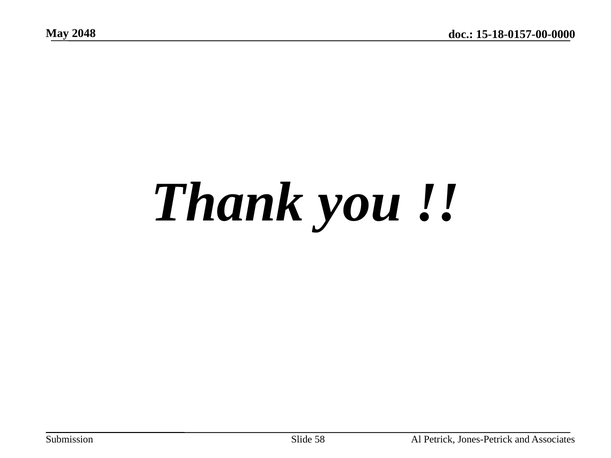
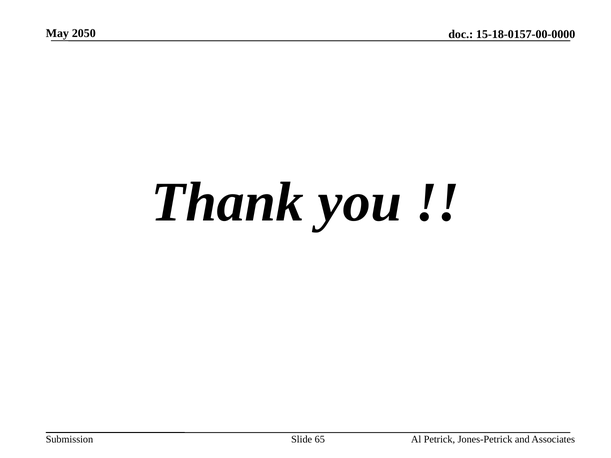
2048: 2048 -> 2050 (84, 33)
58: 58 -> 65 (320, 439)
